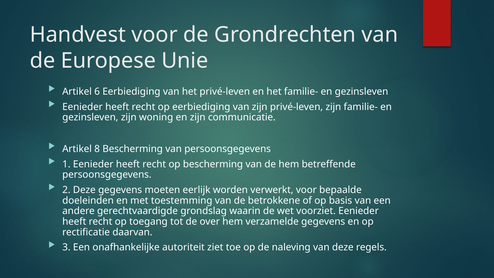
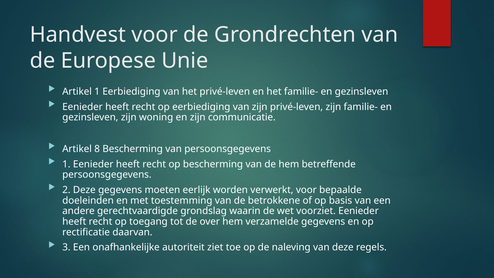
Artikel 6: 6 -> 1 (97, 92)
